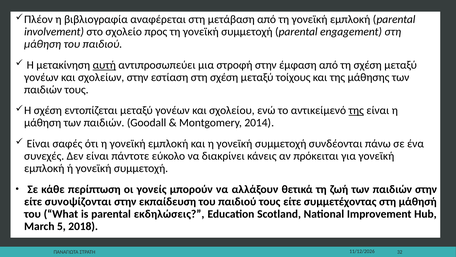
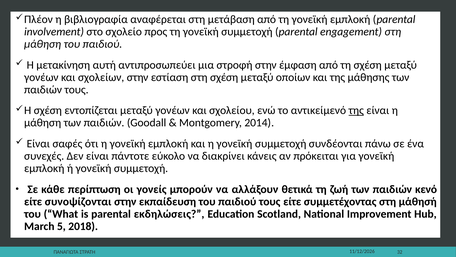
αυτή underline: present -> none (104, 65)
τοίχους: τοίχους -> οποίων (293, 77)
παιδιών στην: στην -> κενό (426, 189)
